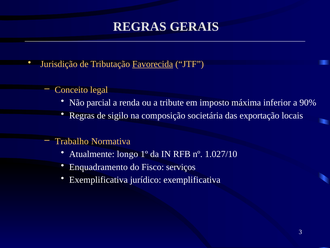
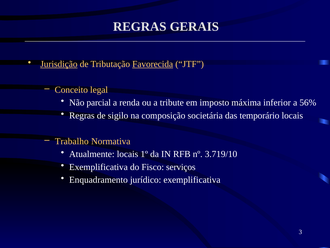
Jurisdição underline: none -> present (59, 64)
90%: 90% -> 56% (308, 102)
exportação: exportação -> temporário (259, 115)
Atualmente longo: longo -> locais (128, 154)
1.027/10: 1.027/10 -> 3.719/10 (221, 154)
Enquadramento: Enquadramento -> Exemplificativa (98, 167)
Exemplificativa: Exemplificativa -> Enquadramento (98, 179)
